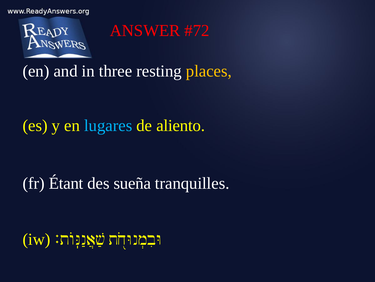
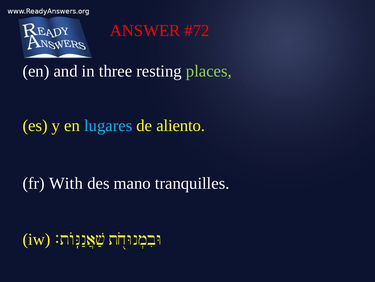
places colour: yellow -> light green (209, 71)
Étant: Étant -> With (66, 183)
sueña: sueña -> mano (132, 183)
